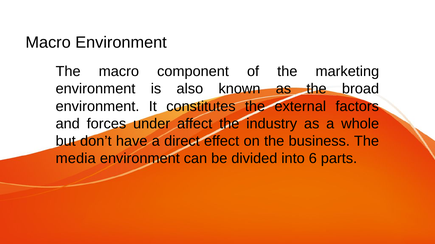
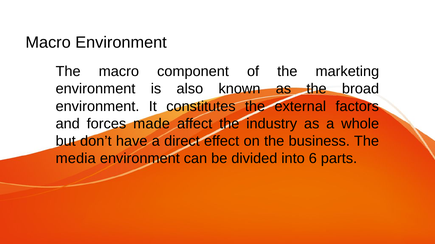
under: under -> made (152, 124)
